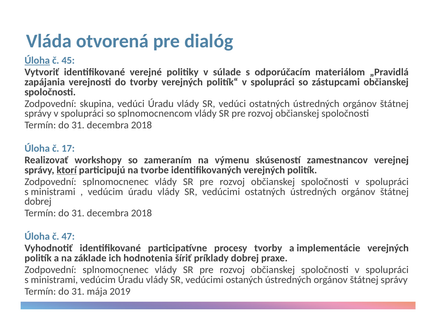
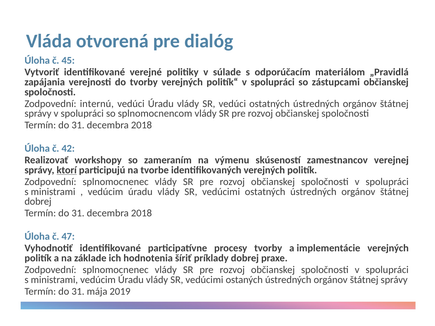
Úloha underline: present -> none (37, 61)
skupina: skupina -> internú (97, 104)
17: 17 -> 42 (68, 149)
